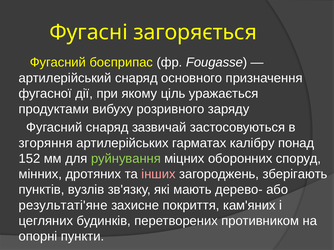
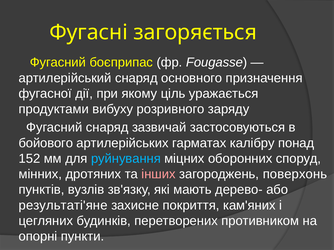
згоряння: згоряння -> бойового (46, 143)
руйнування colour: light green -> light blue (126, 159)
зберігають: зберігають -> поверхонь (295, 174)
